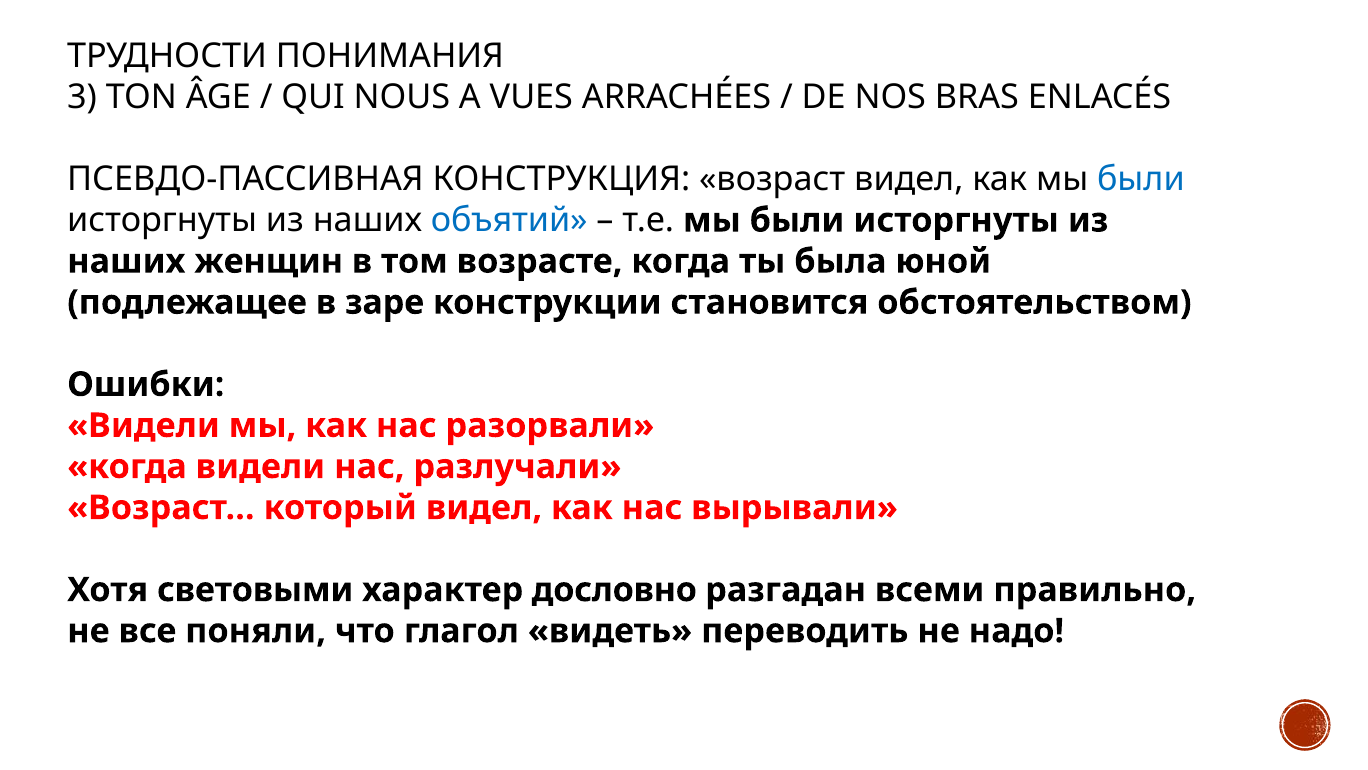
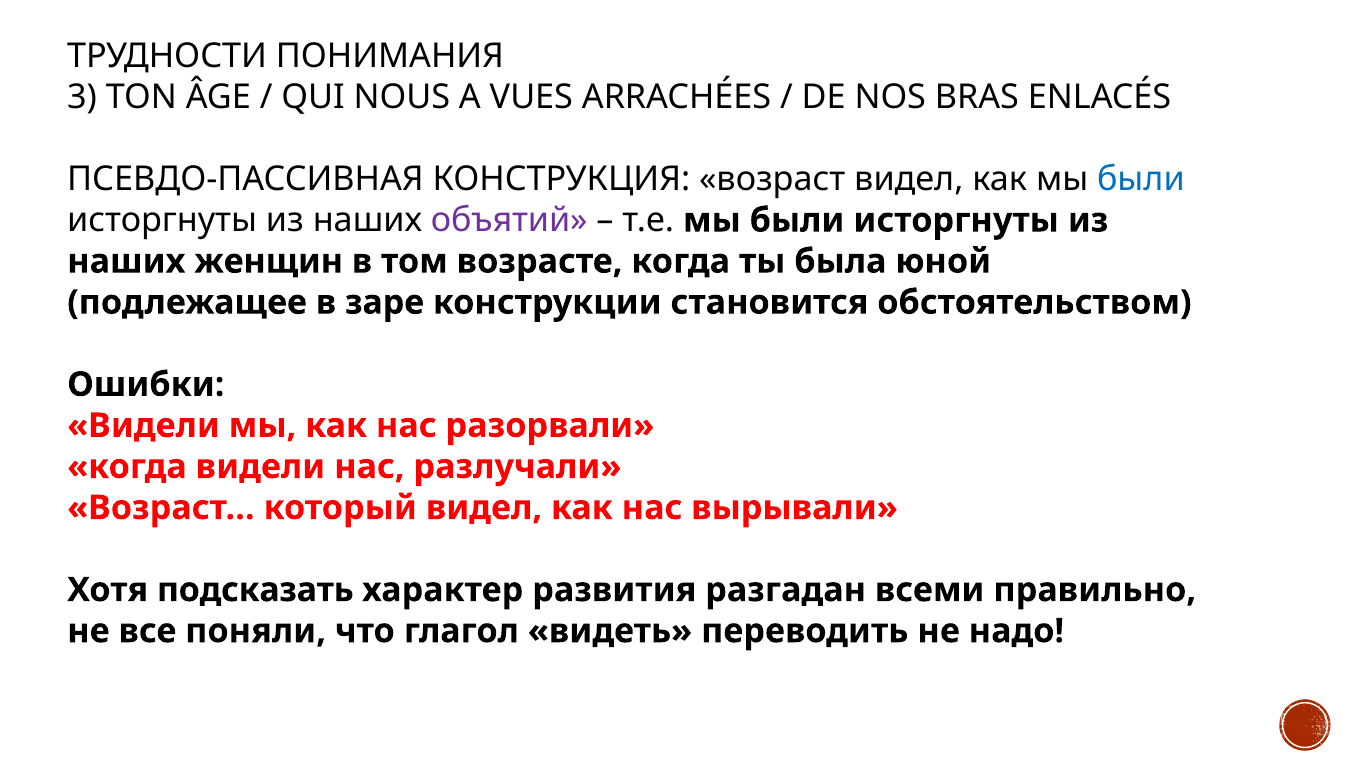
объятий colour: blue -> purple (509, 220)
световыми: световыми -> подсказать (255, 590)
дословно: дословно -> развития (614, 590)
